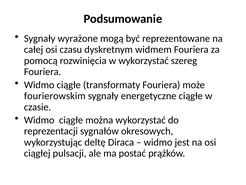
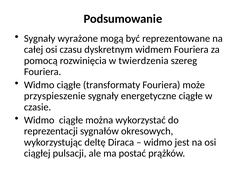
w wykorzystać: wykorzystać -> twierdzenia (143, 60)
fourierowskim: fourierowskim -> przyspieszenie (55, 96)
